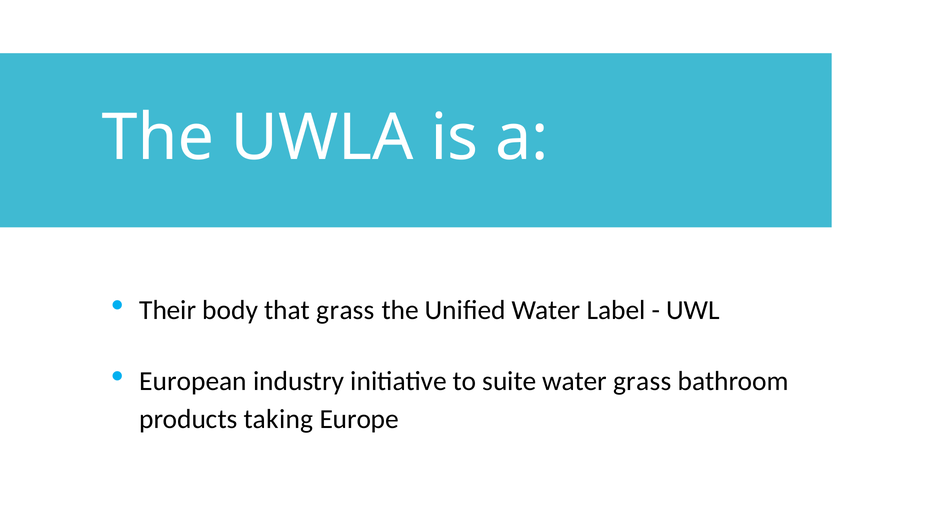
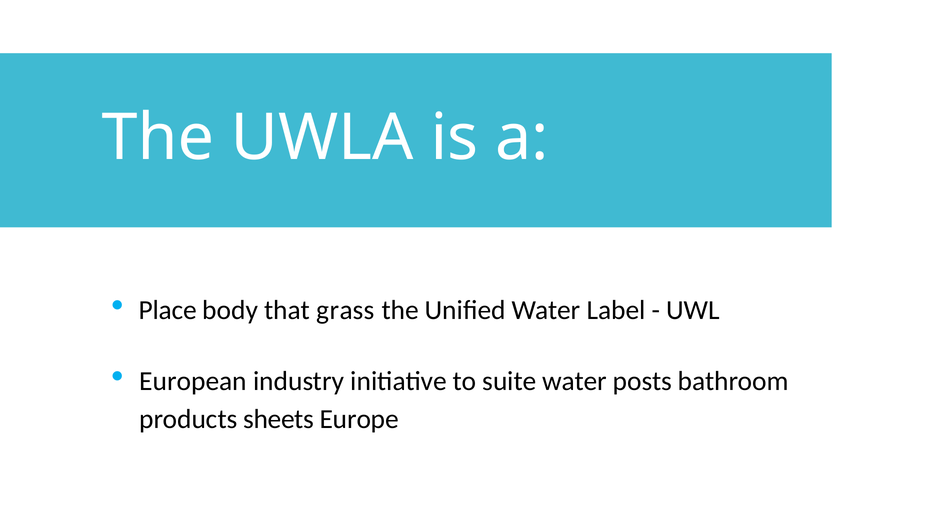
Their: Their -> Place (168, 310)
water grass: grass -> posts (642, 381)
taking: taking -> sheets (279, 419)
